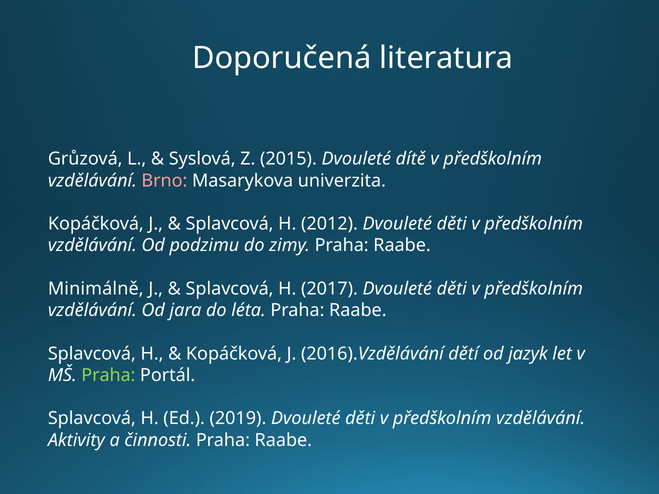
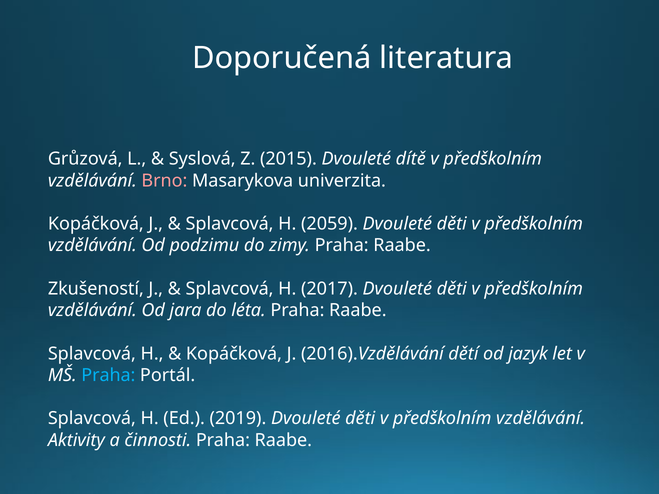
2012: 2012 -> 2059 (329, 224)
Minimálně: Minimálně -> Zkušeností (96, 289)
Praha colour: light green -> light blue (108, 375)
